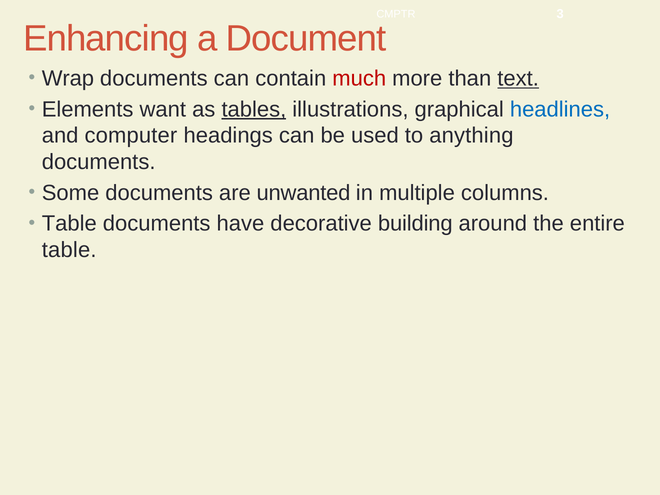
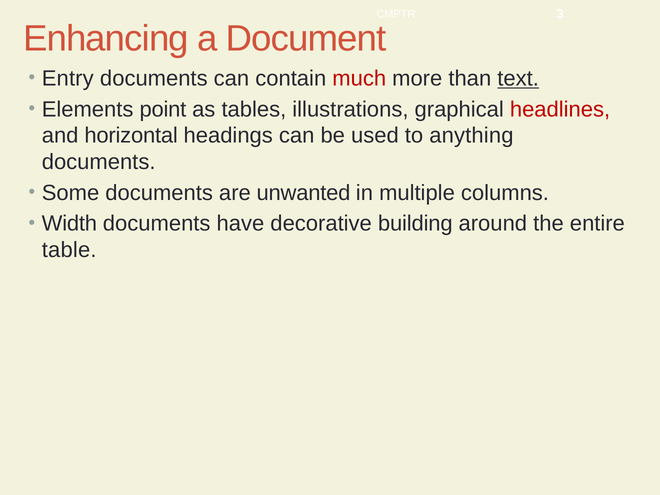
Wrap: Wrap -> Entry (68, 79)
want: want -> point (163, 109)
tables underline: present -> none (254, 109)
headlines colour: blue -> red (560, 109)
computer: computer -> horizontal (131, 136)
Table: Table -> Width (69, 224)
